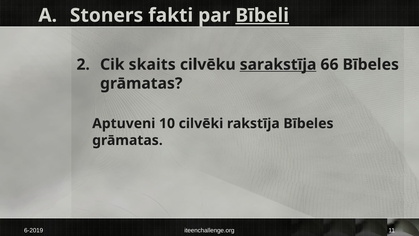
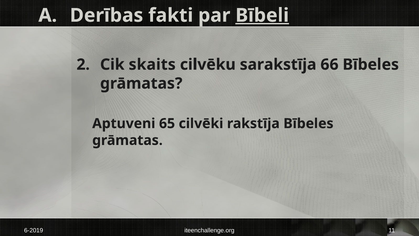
Stoners: Stoners -> Derības (107, 15)
sarakstīja underline: present -> none (278, 64)
10: 10 -> 65 (167, 123)
